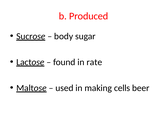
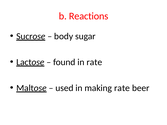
Produced: Produced -> Reactions (89, 16)
making cells: cells -> rate (122, 88)
